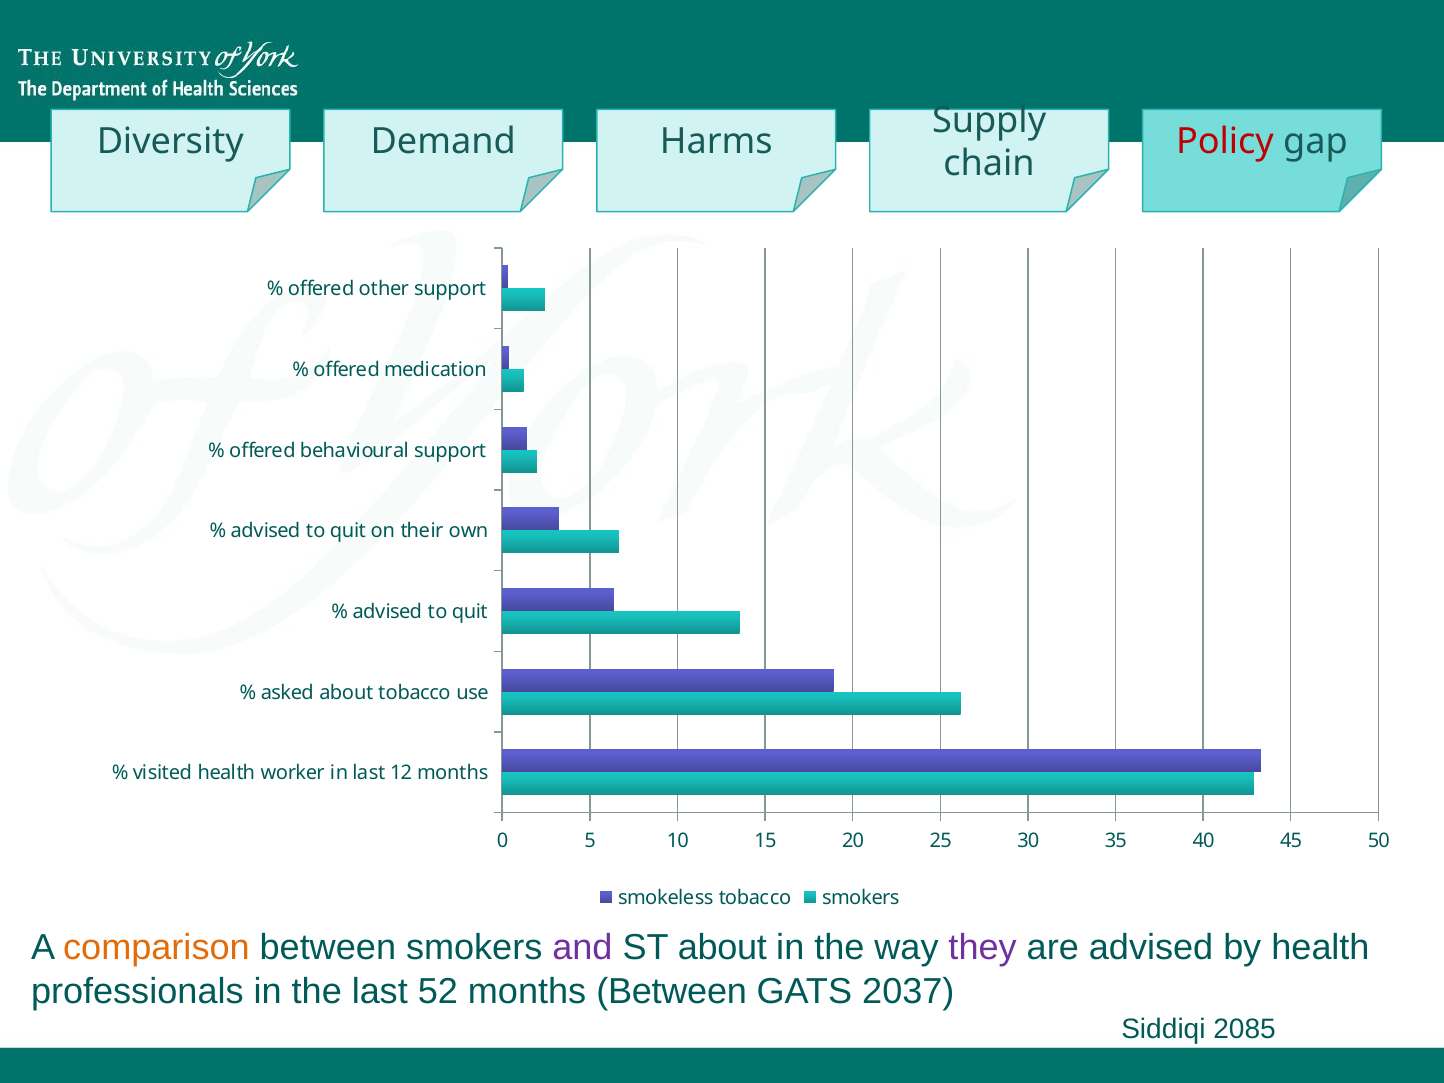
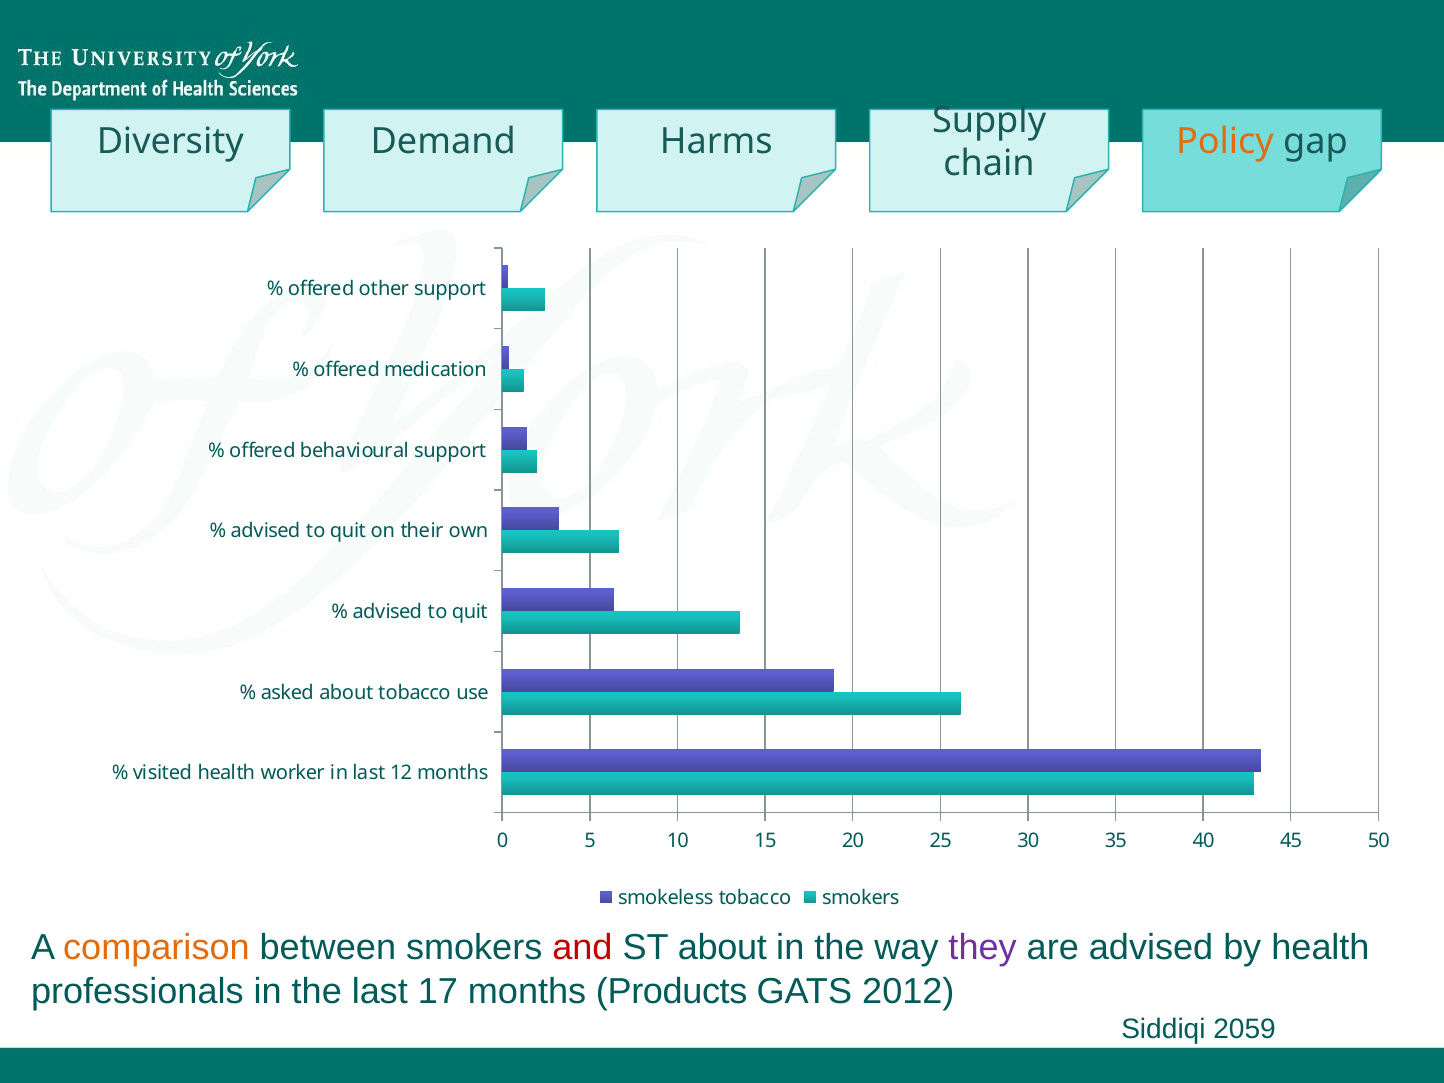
Policy colour: red -> orange (1225, 142)
and colour: purple -> red (582, 948)
52: 52 -> 17 (438, 991)
months Between: Between -> Products (672, 991)
2037: 2037 -> 2012 (908, 991)
2085: 2085 -> 2059 (1245, 1030)
